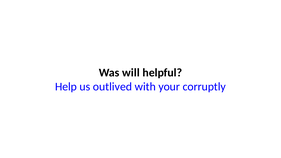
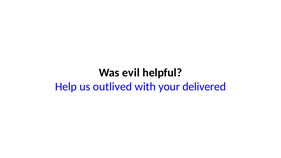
will: will -> evil (131, 73)
corruptly: corruptly -> delivered (204, 87)
